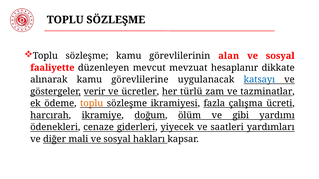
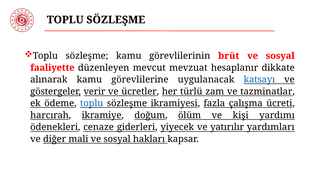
alan: alan -> brüt (229, 56)
toplu colour: orange -> blue (92, 104)
gibi: gibi -> kişi (241, 116)
saatleri: saatleri -> yatırılır (227, 127)
